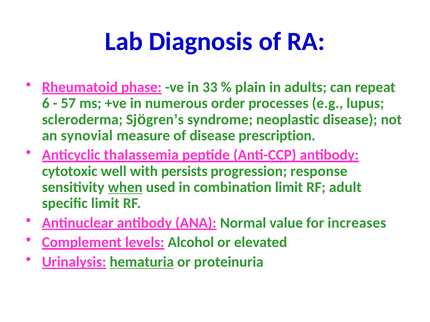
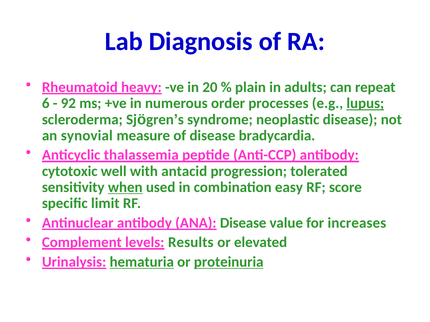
phase: phase -> heavy (141, 87)
33: 33 -> 20 (210, 87)
57: 57 -> 92 (68, 104)
lupus underline: none -> present (365, 104)
prescription: prescription -> bradycardia (277, 136)
persists: persists -> antacid (184, 171)
response: response -> tolerated (319, 171)
combination limit: limit -> easy (289, 188)
adult: adult -> score (345, 188)
ANA Normal: Normal -> Disease (243, 223)
Alcohol: Alcohol -> Results (191, 243)
proteinuria underline: none -> present (229, 262)
